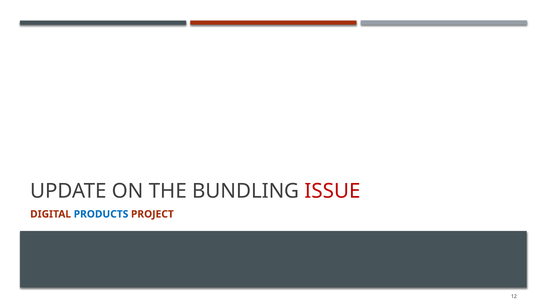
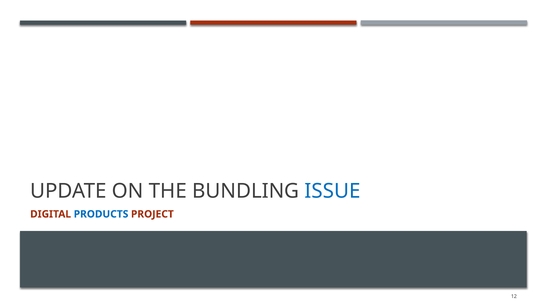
ISSUE colour: red -> blue (332, 191)
